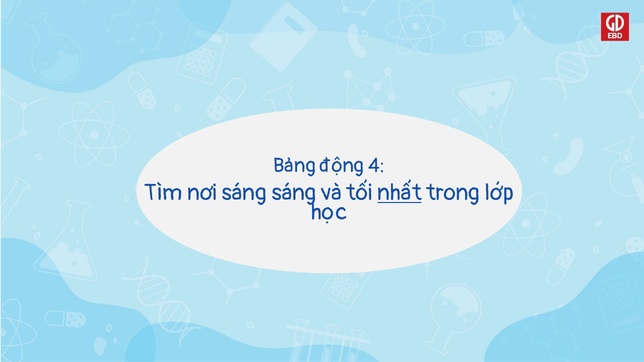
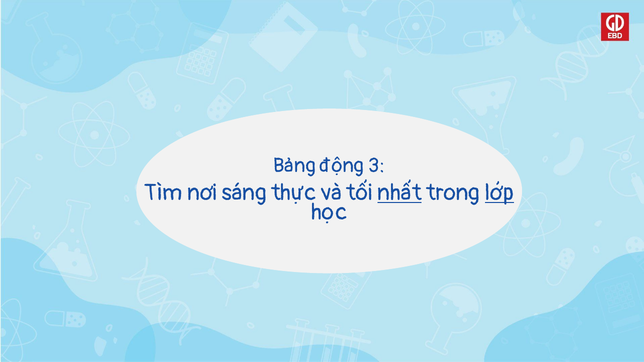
4: 4 -> 3 (377, 166)
sáng sáng: sáng -> thực (294, 193)
lớp underline: none -> present (499, 193)
